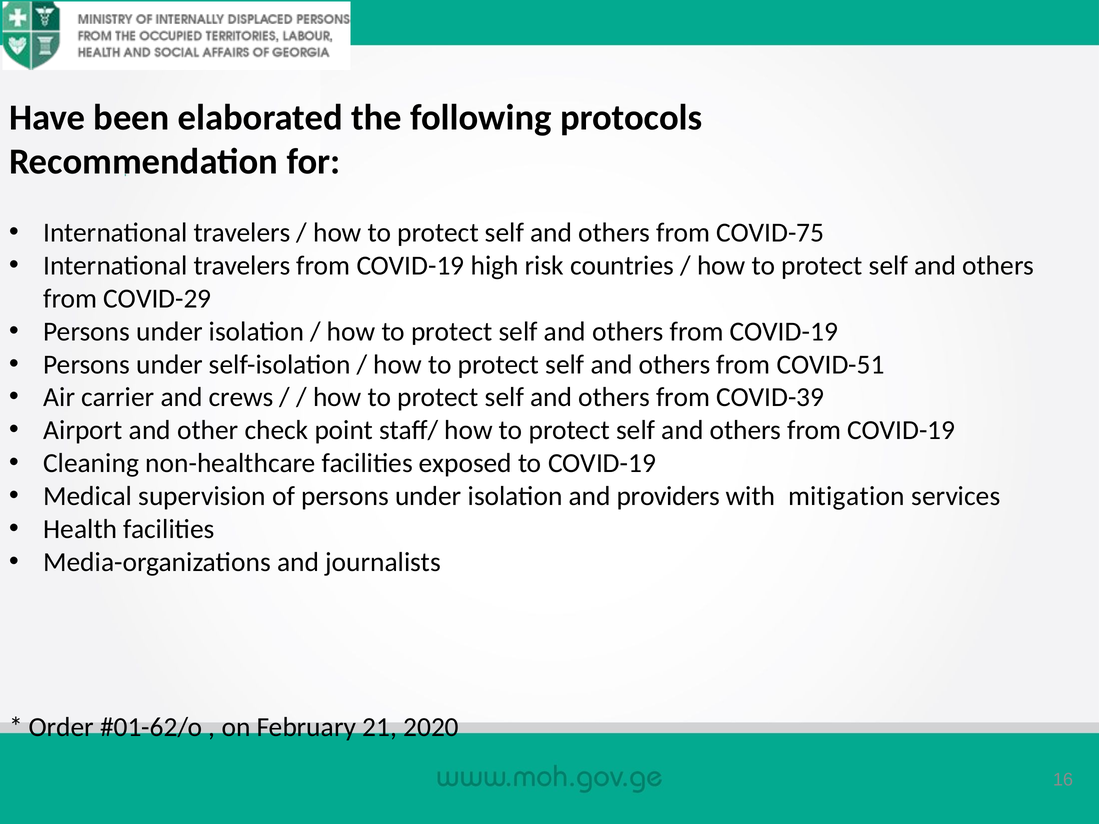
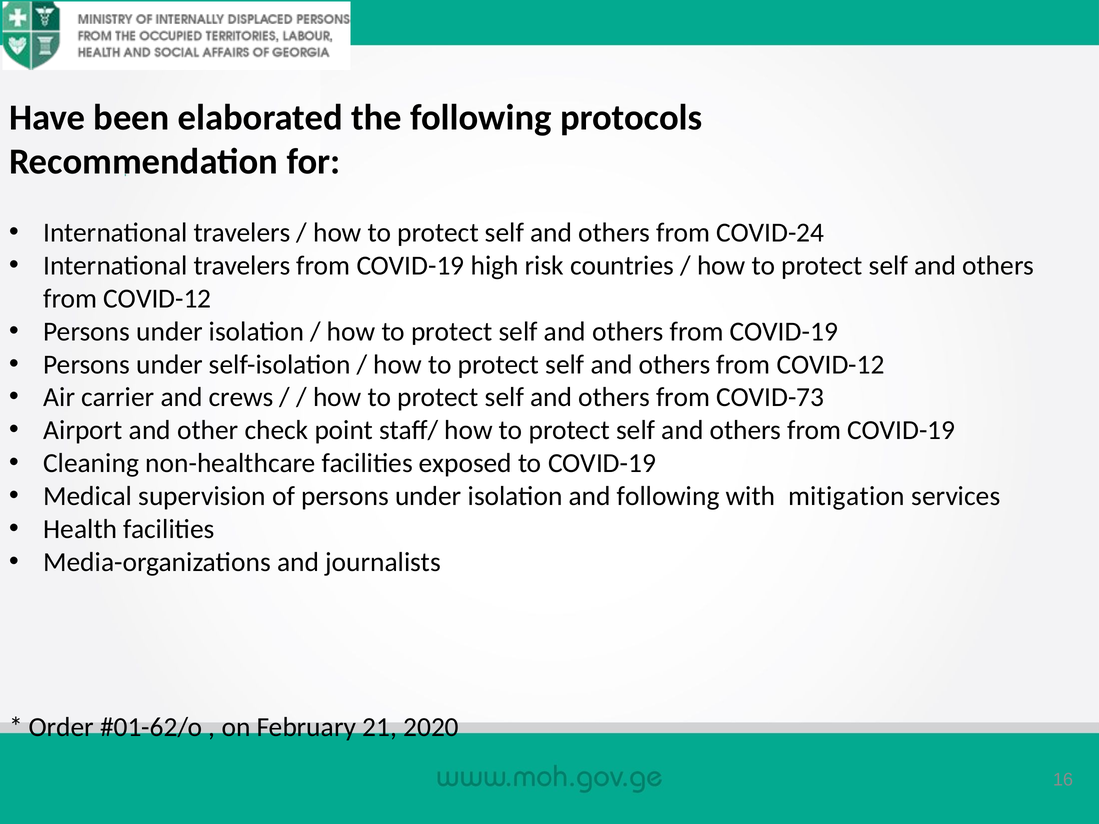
COVID-75: COVID-75 -> COVID-24 (770, 233)
COVID-29: COVID-29 -> COVID-12 (157, 299)
COVID-51: COVID-51 -> COVID-12 (831, 365)
COVID-39: COVID-39 -> COVID-73 (770, 398)
and providers: providers -> following (668, 496)
